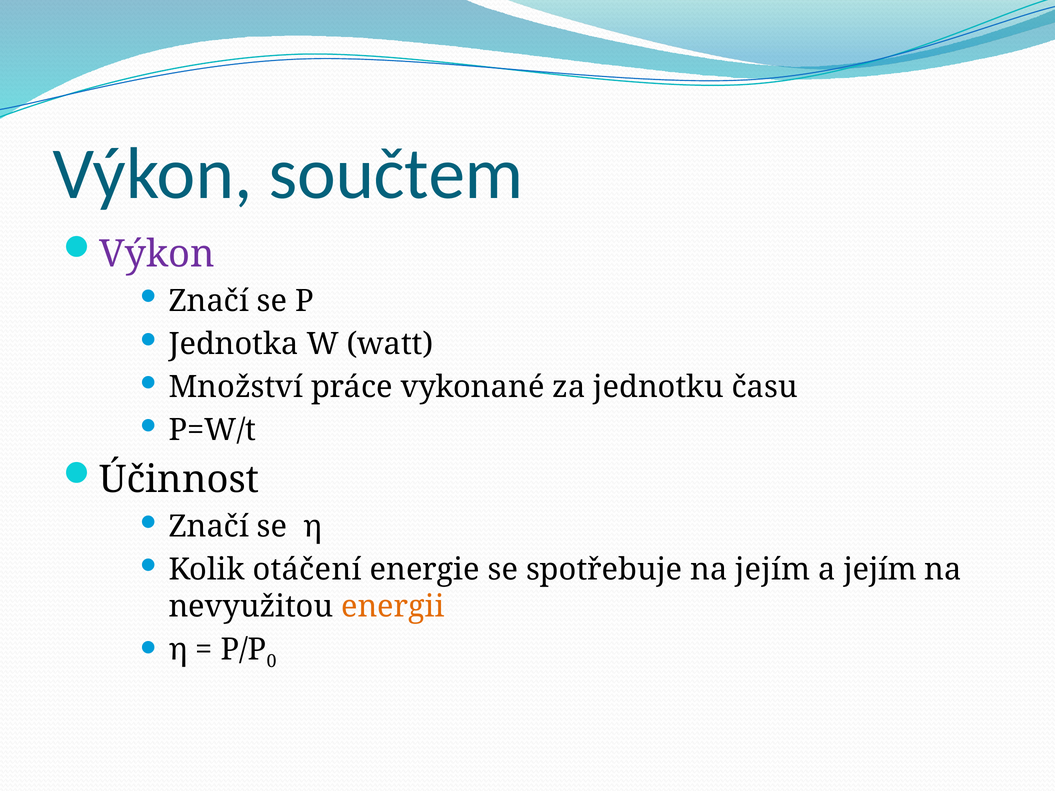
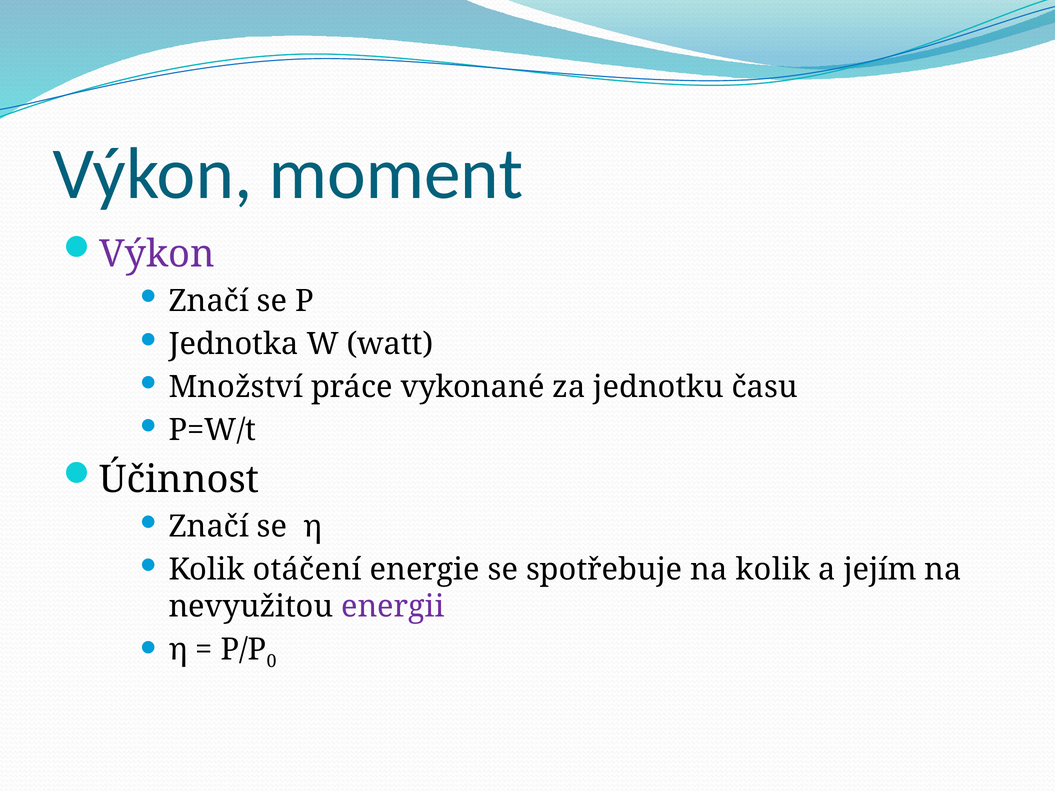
součtem: součtem -> moment (396, 174)
na jejím: jejím -> kolik (773, 570)
energii colour: orange -> purple (393, 607)
